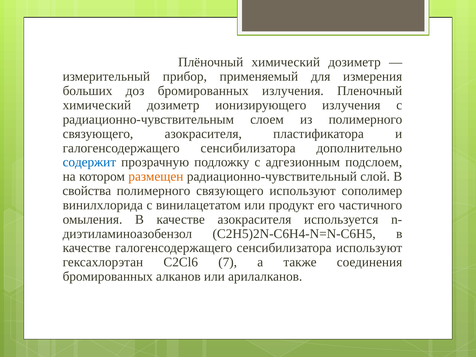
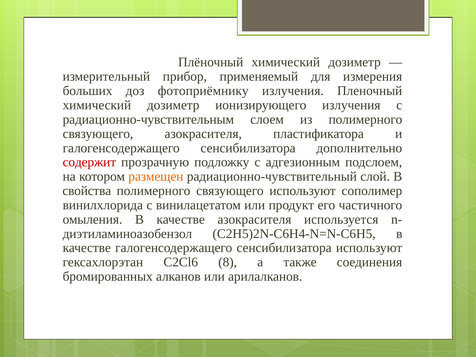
доз бромированных: бромированных -> фотоприёмнику (203, 91)
содержит colour: blue -> red (89, 162)
7: 7 -> 8 (228, 262)
